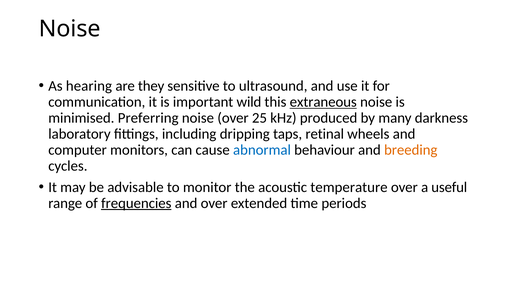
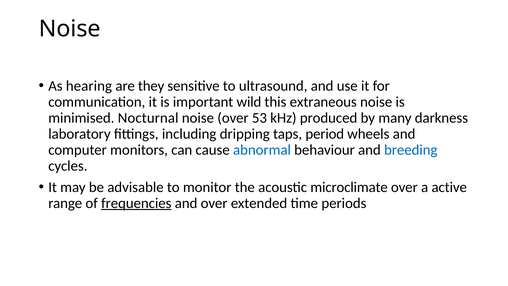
extraneous underline: present -> none (323, 102)
Preferring: Preferring -> Nocturnal (148, 118)
25: 25 -> 53 (259, 118)
retinal: retinal -> period (325, 134)
breeding colour: orange -> blue (411, 150)
temperature: temperature -> microclimate (349, 187)
useful: useful -> active (449, 187)
